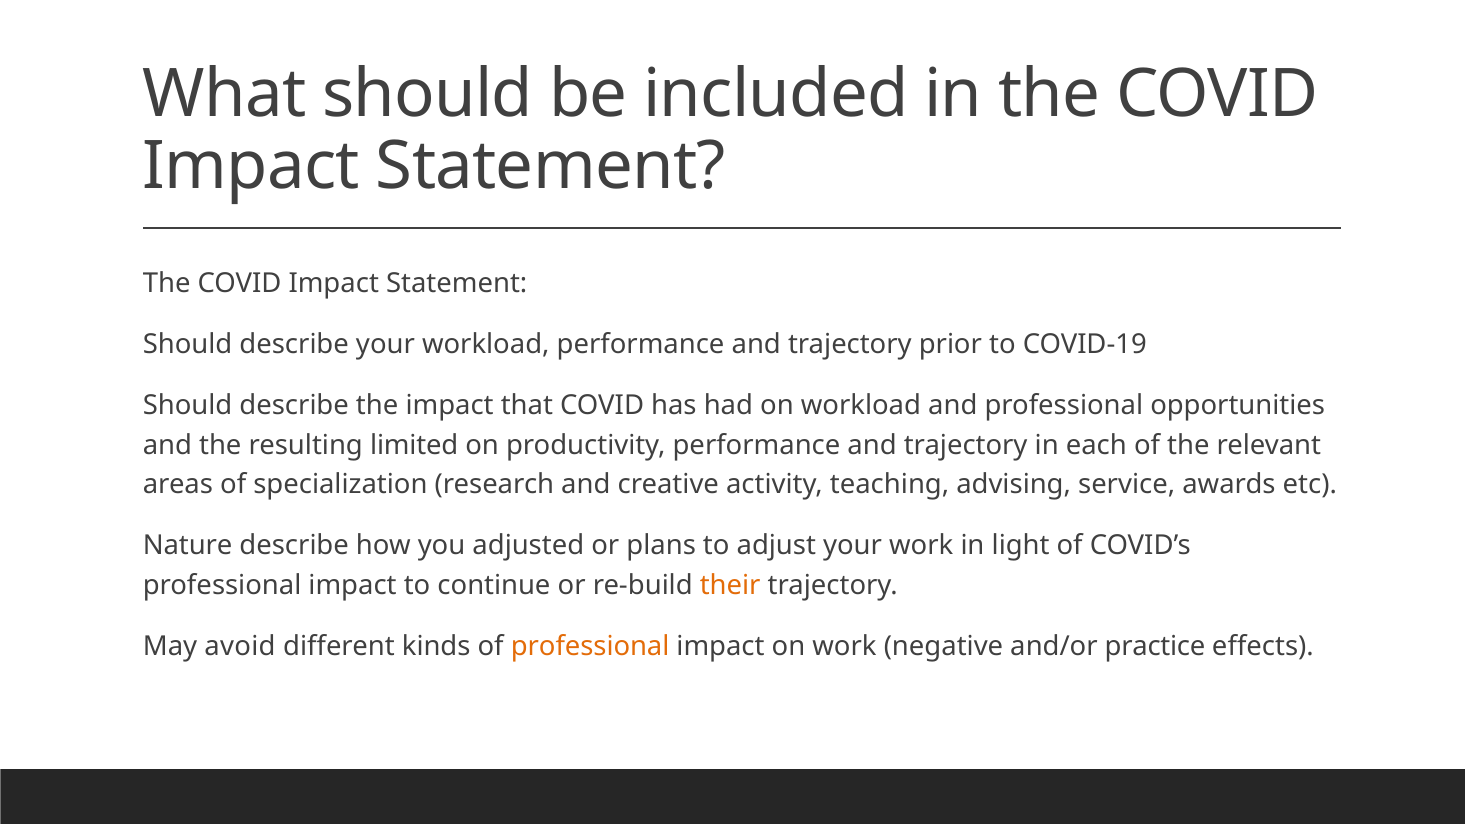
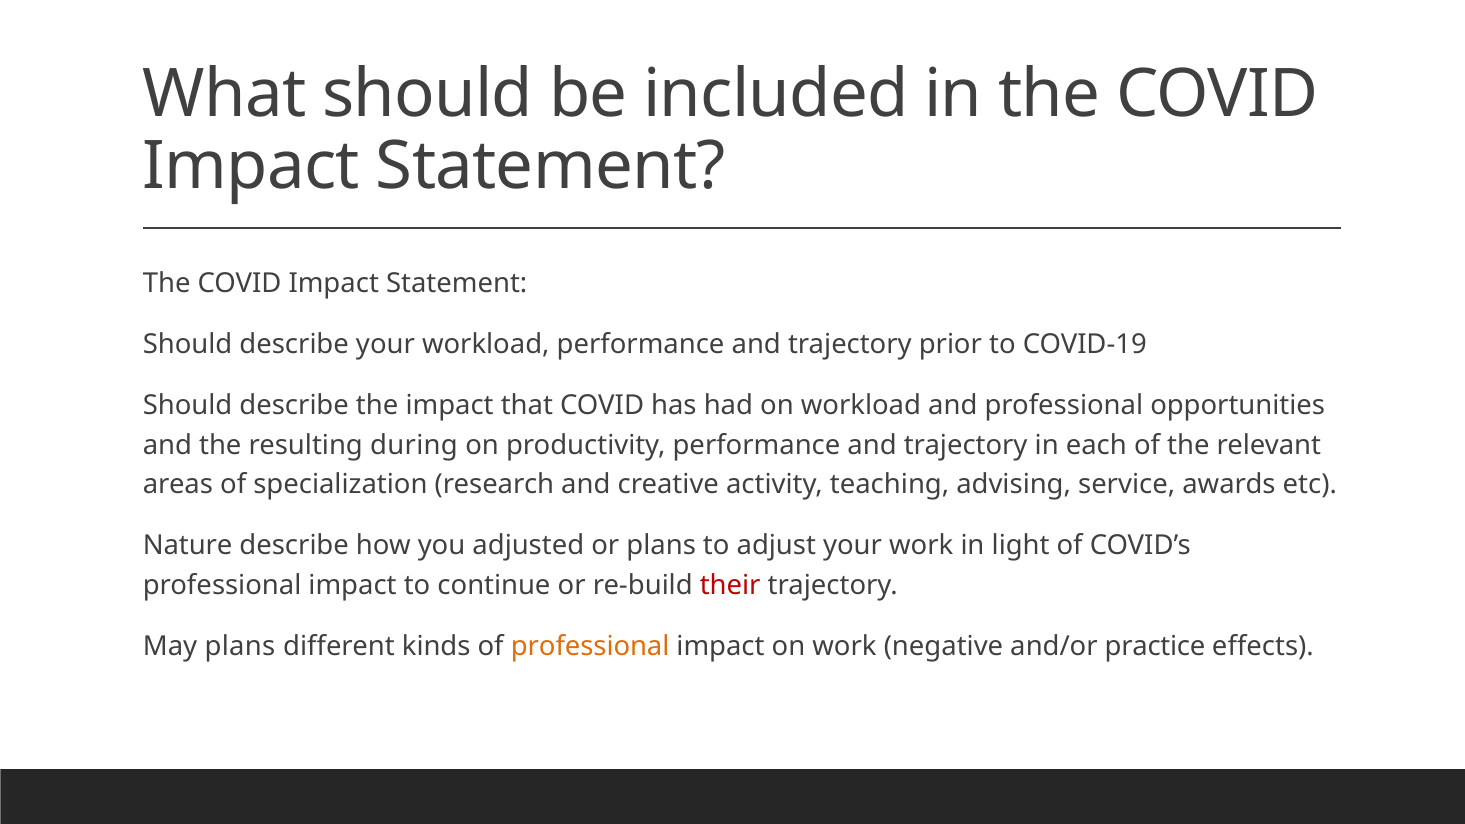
limited: limited -> during (414, 445)
their colour: orange -> red (730, 585)
May avoid: avoid -> plans (240, 646)
